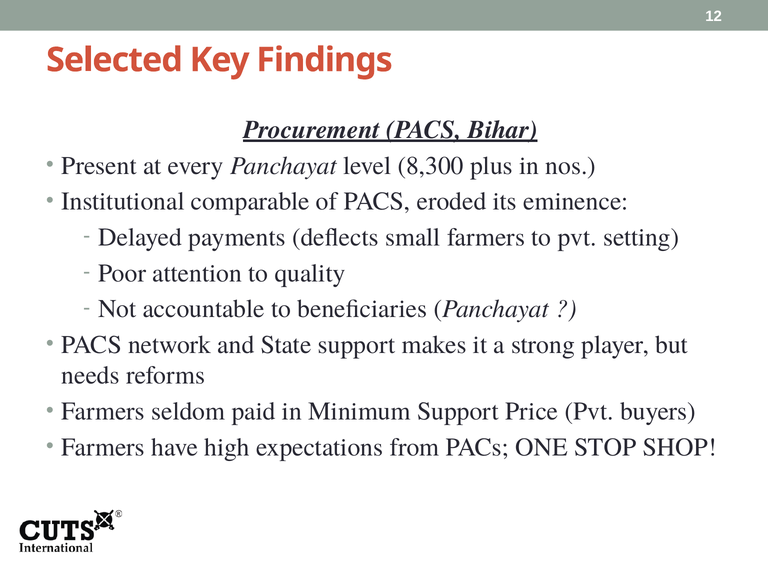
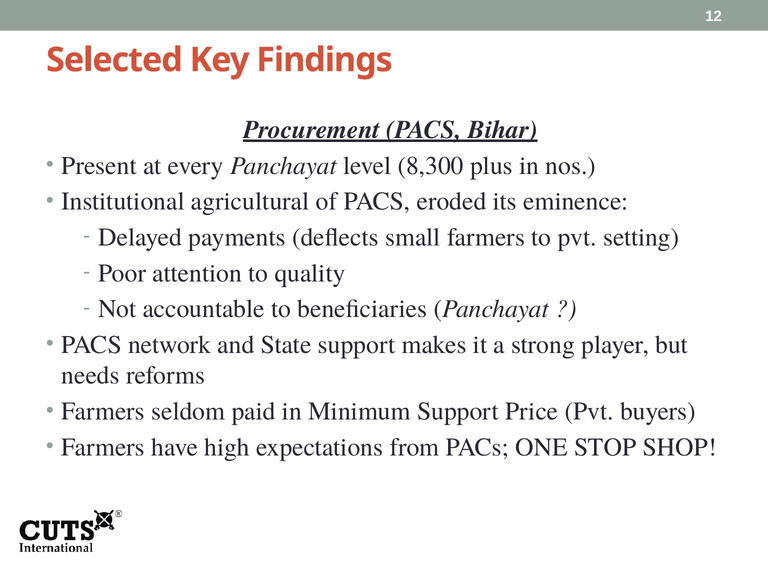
comparable: comparable -> agricultural (250, 201)
